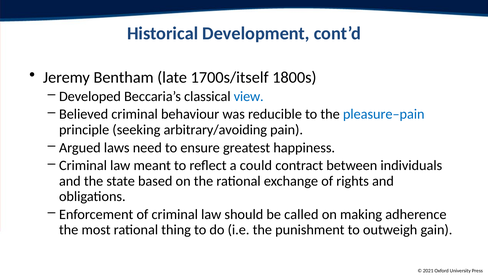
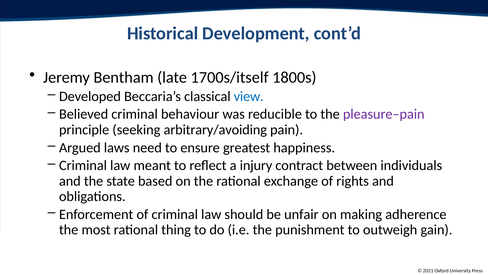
pleasure–pain colour: blue -> purple (384, 114)
could: could -> injury (256, 165)
called: called -> unfair (301, 214)
